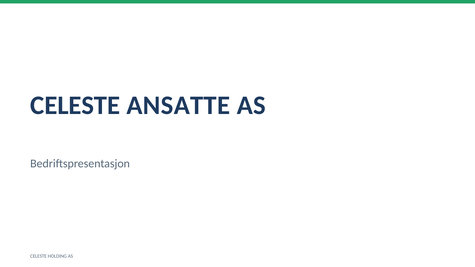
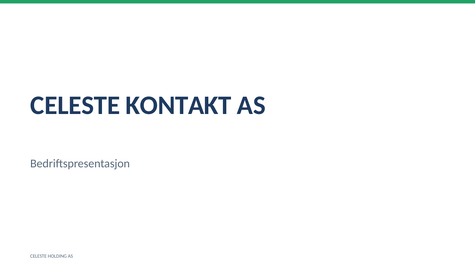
ANSATTE: ANSATTE -> KONTAKT (179, 105)
